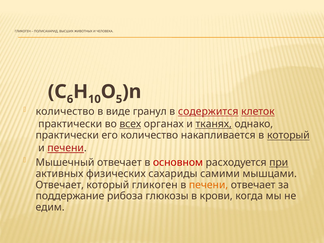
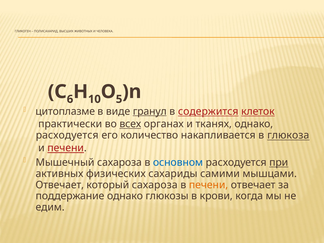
количество: количество -> цитоплазме (65, 111)
гранул underline: none -> present (150, 111)
тканях underline: present -> none (214, 124)
практически: практически -> расходуется (67, 135)
в который: который -> глюкоза (288, 135)
Мышечный отвечает: отвечает -> сахароза (119, 163)
основном colour: red -> blue (178, 163)
который гликоген: гликоген -> сахароза (155, 185)
поддержание рибоза: рибоза -> однако (125, 196)
